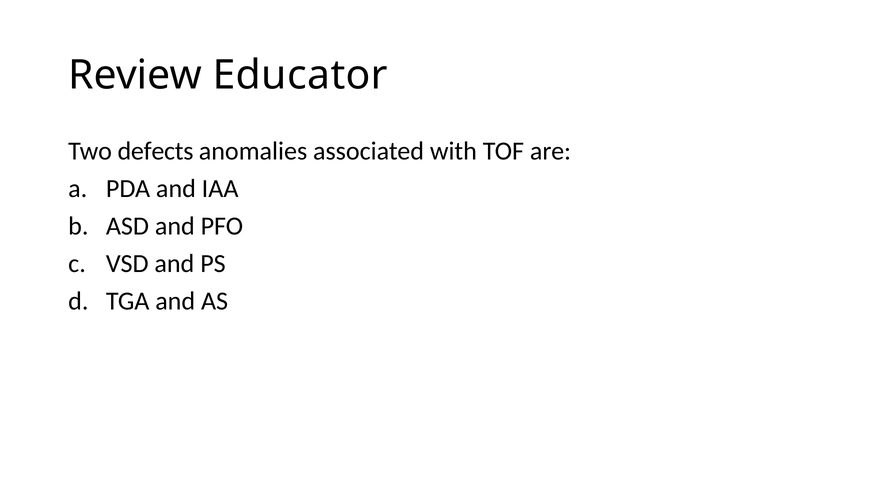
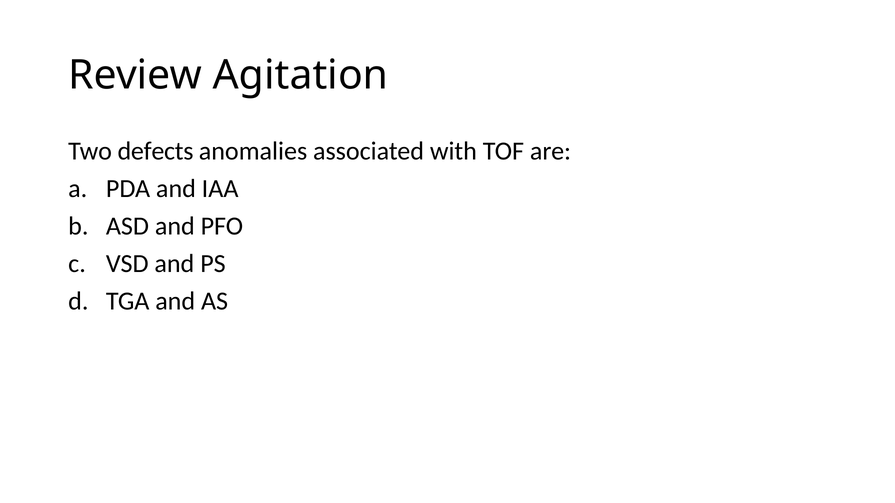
Educator: Educator -> Agitation (300, 75)
